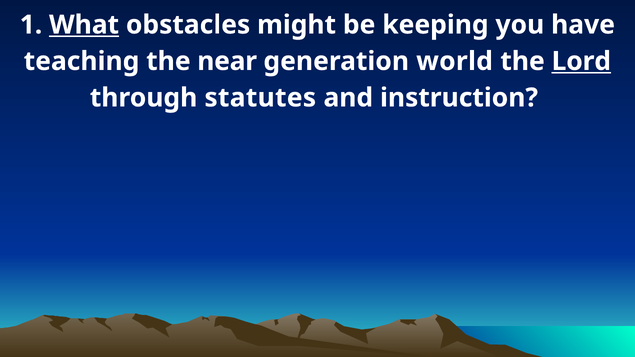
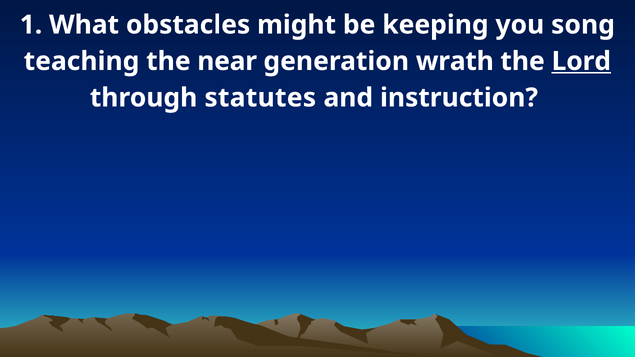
What underline: present -> none (84, 25)
have: have -> song (583, 25)
world: world -> wrath (455, 61)
